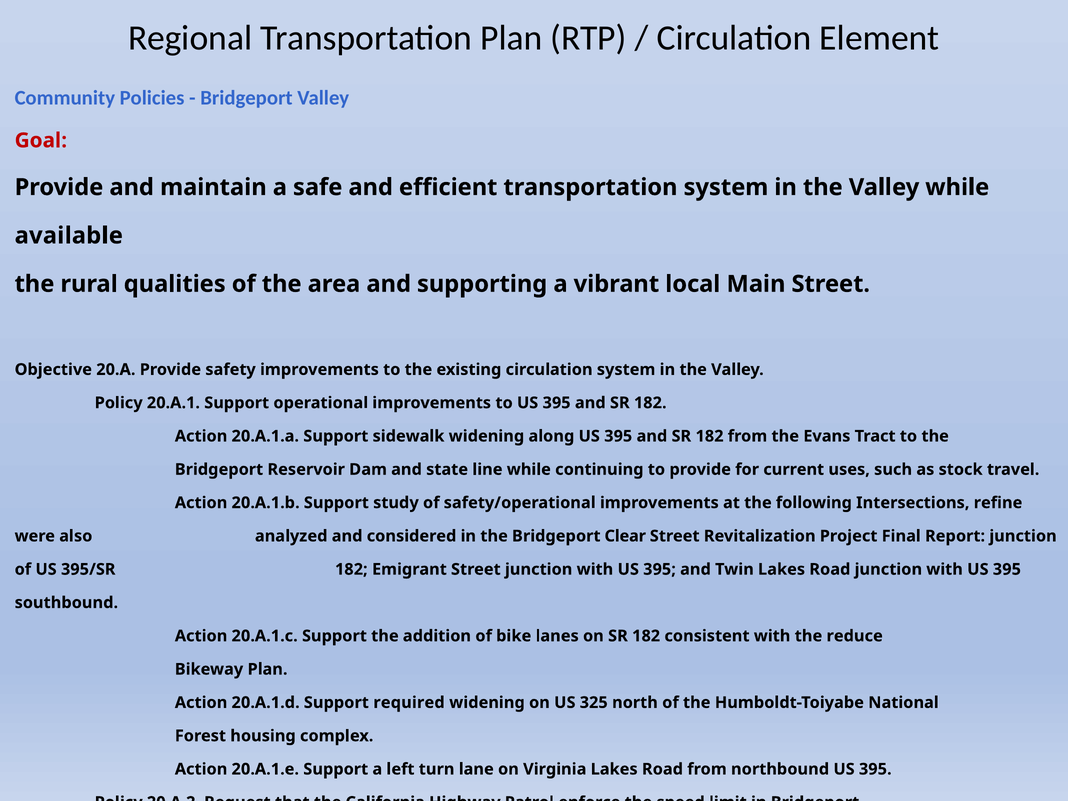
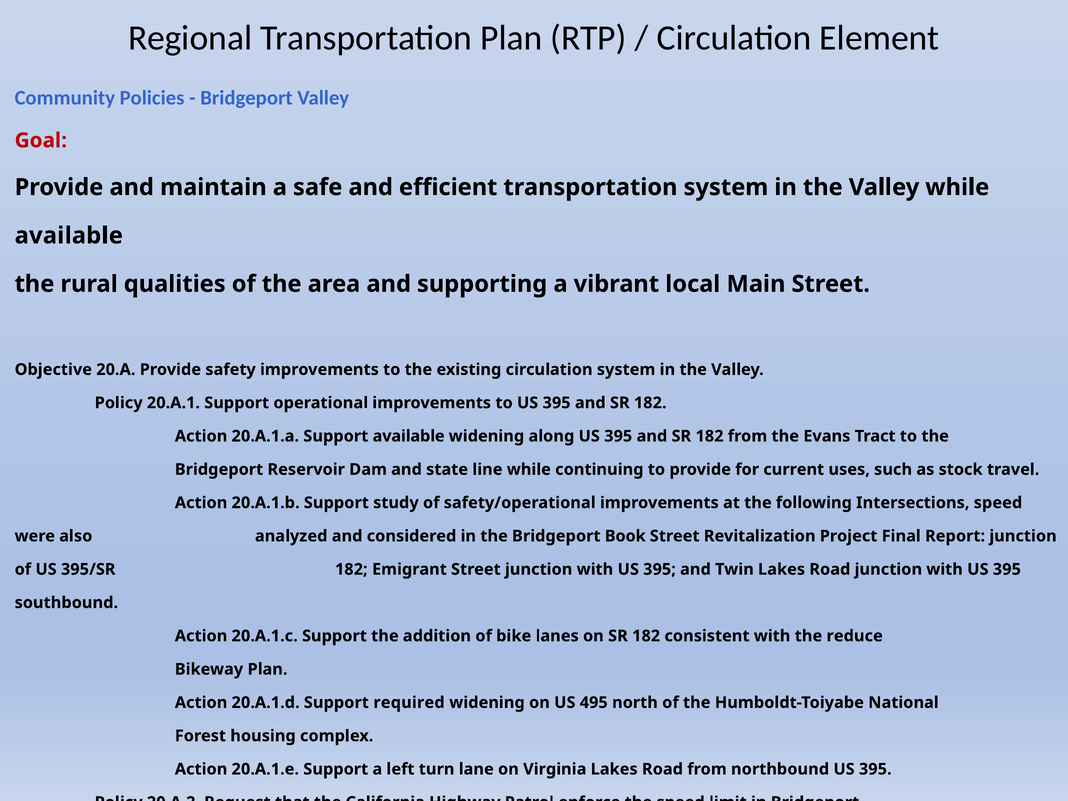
Support sidewalk: sidewalk -> available (409, 436)
Intersections refine: refine -> speed (998, 503)
Clear: Clear -> Book (625, 536)
325: 325 -> 495 (594, 703)
